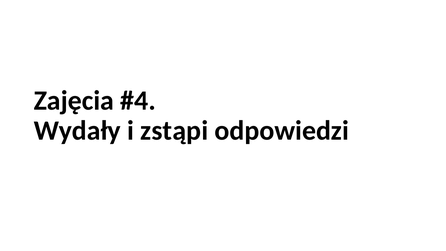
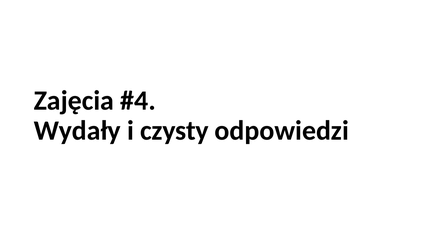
zstąpi: zstąpi -> czysty (174, 131)
